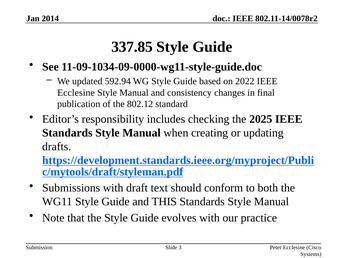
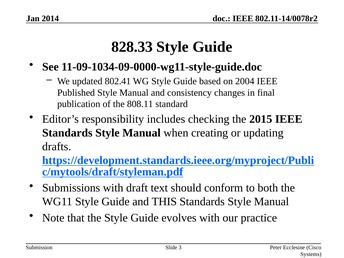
337.85: 337.85 -> 828.33 (132, 47)
592.94: 592.94 -> 802.41 (118, 81)
2022: 2022 -> 2004 (245, 81)
Ecclesine: Ecclesine -> Published (76, 93)
802.12: 802.12 -> 808.11 (140, 104)
2025: 2025 -> 2015 (261, 119)
